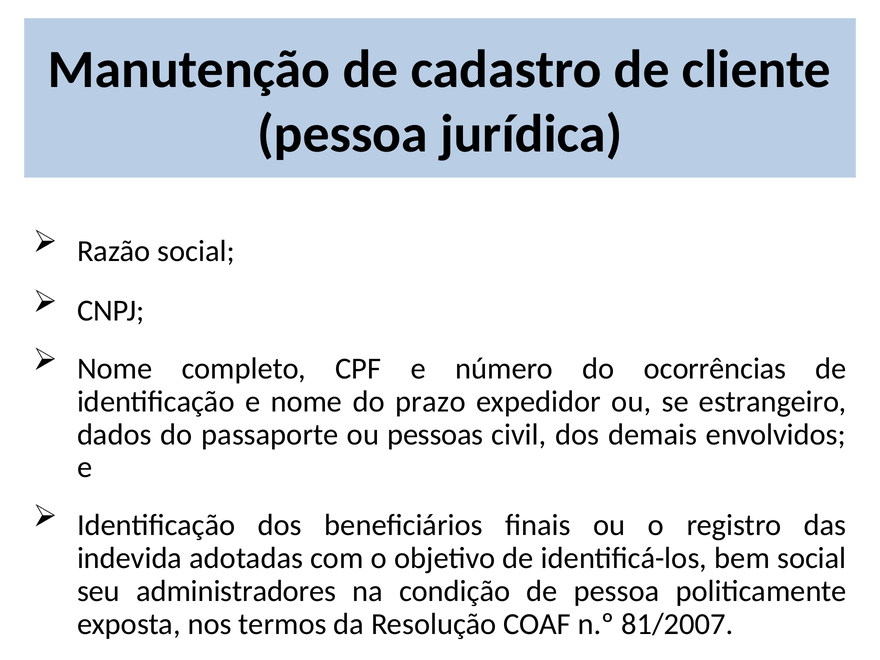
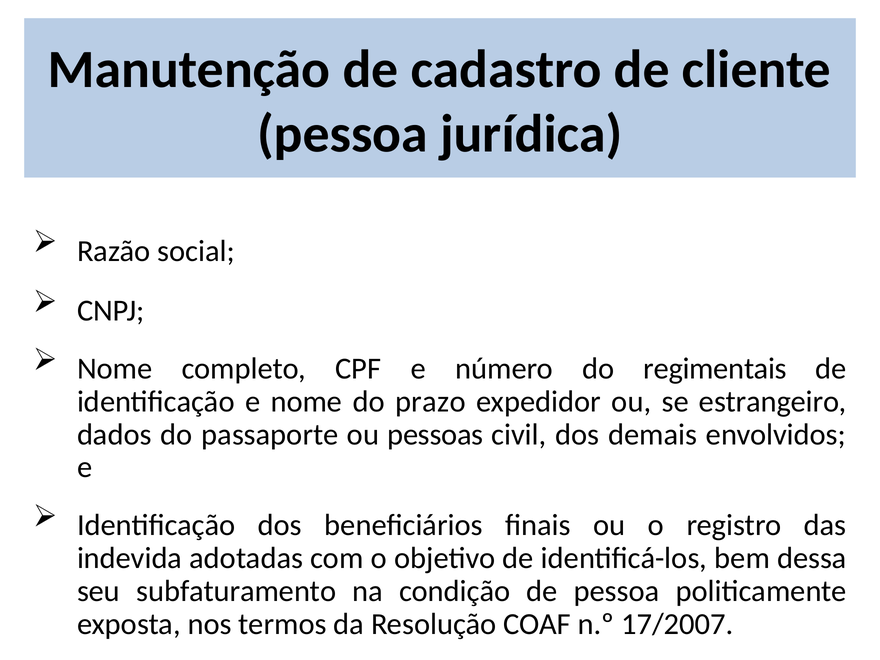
ocorrências: ocorrências -> regimentais (715, 368)
bem social: social -> dessa (812, 558)
administradores: administradores -> subfaturamento (236, 591)
81/2007: 81/2007 -> 17/2007 (677, 624)
